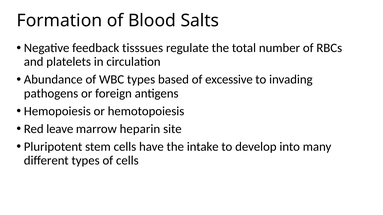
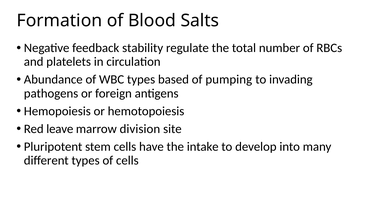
tisssues: tisssues -> stability (143, 48)
excessive: excessive -> pumping (229, 80)
heparin: heparin -> division (140, 129)
